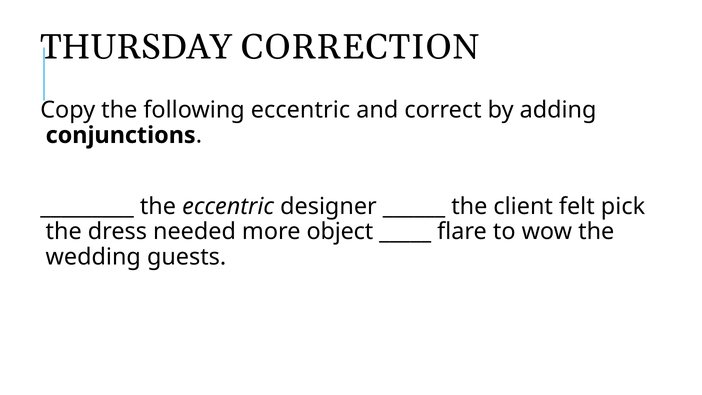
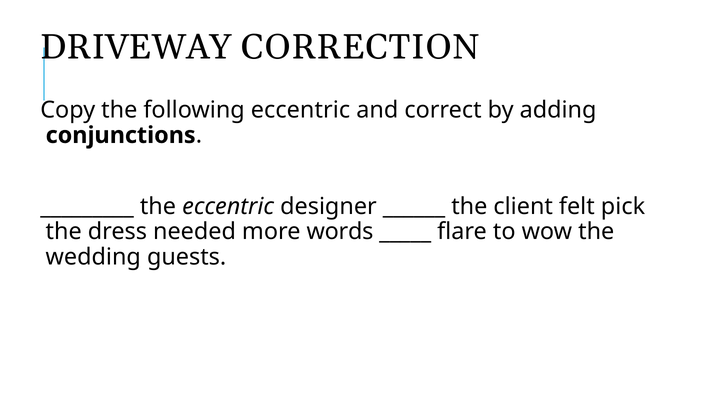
THURSDAY: THURSDAY -> DRIVEWAY (136, 47)
object: object -> words (340, 232)
